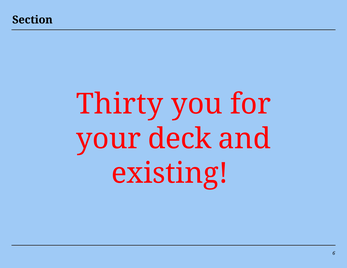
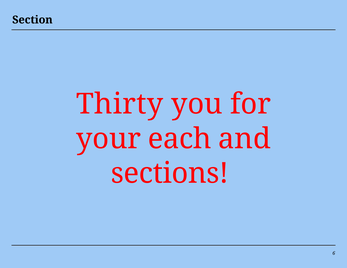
deck: deck -> each (180, 139)
existing: existing -> sections (170, 173)
